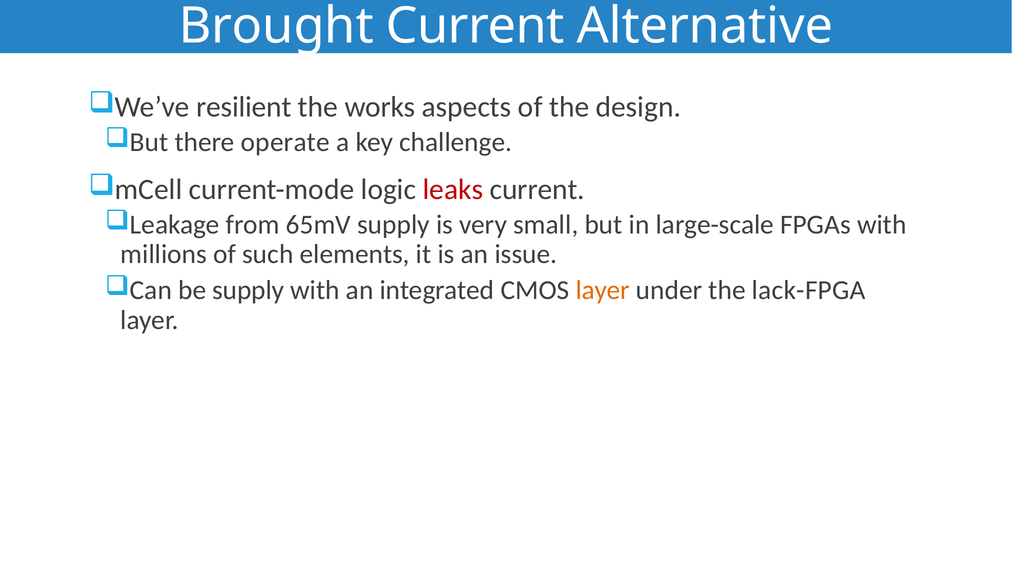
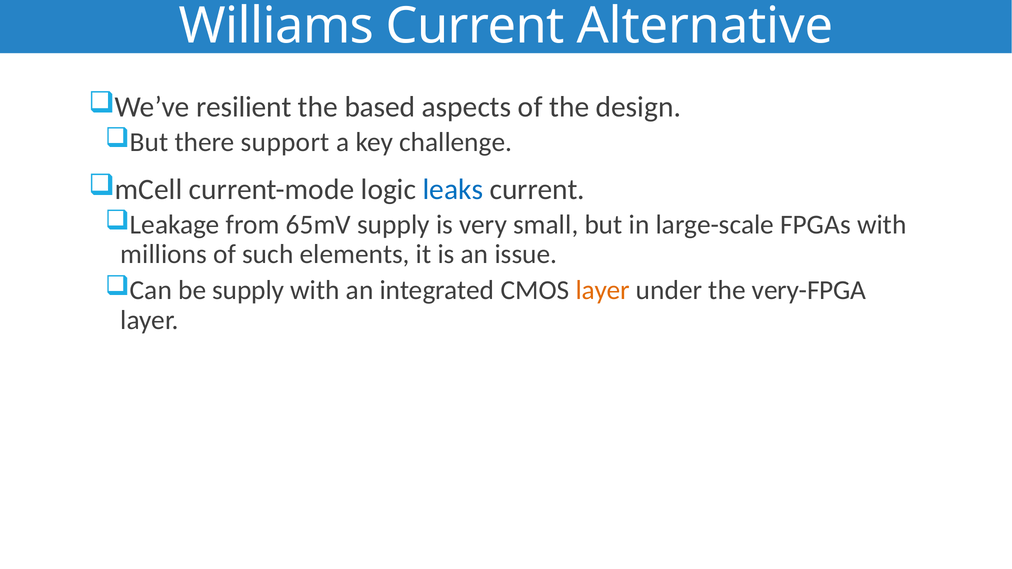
Brought: Brought -> Williams (276, 26)
works: works -> based (380, 107)
operate: operate -> support (285, 142)
leaks colour: red -> blue (453, 190)
lack-FPGA: lack-FPGA -> very-FPGA (809, 290)
